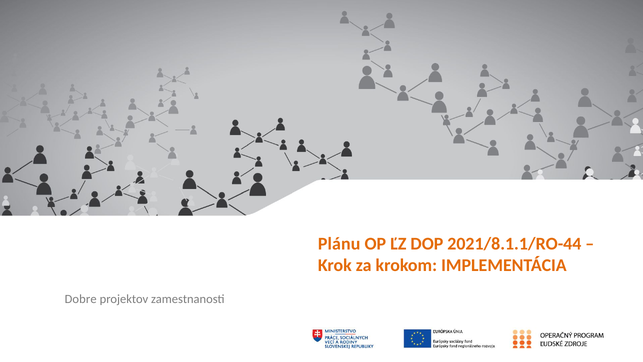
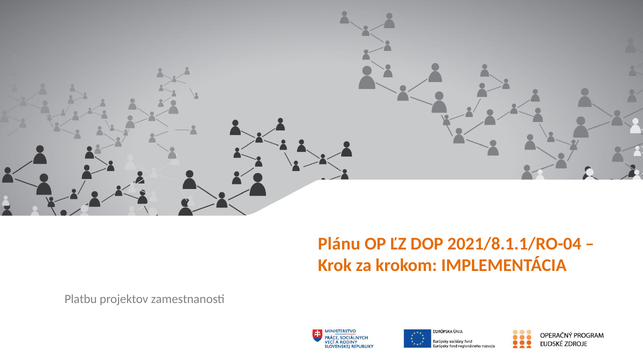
2021/8.1.1/RO-44: 2021/8.1.1/RO-44 -> 2021/8.1.1/RO-04 (514, 244)
Dobre: Dobre -> Platbu (81, 299)
